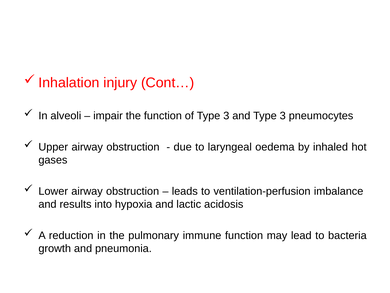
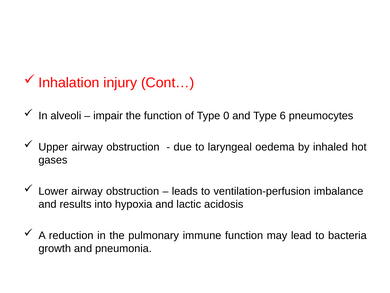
of Type 3: 3 -> 0 (226, 115)
and Type 3: 3 -> 6 (283, 115)
